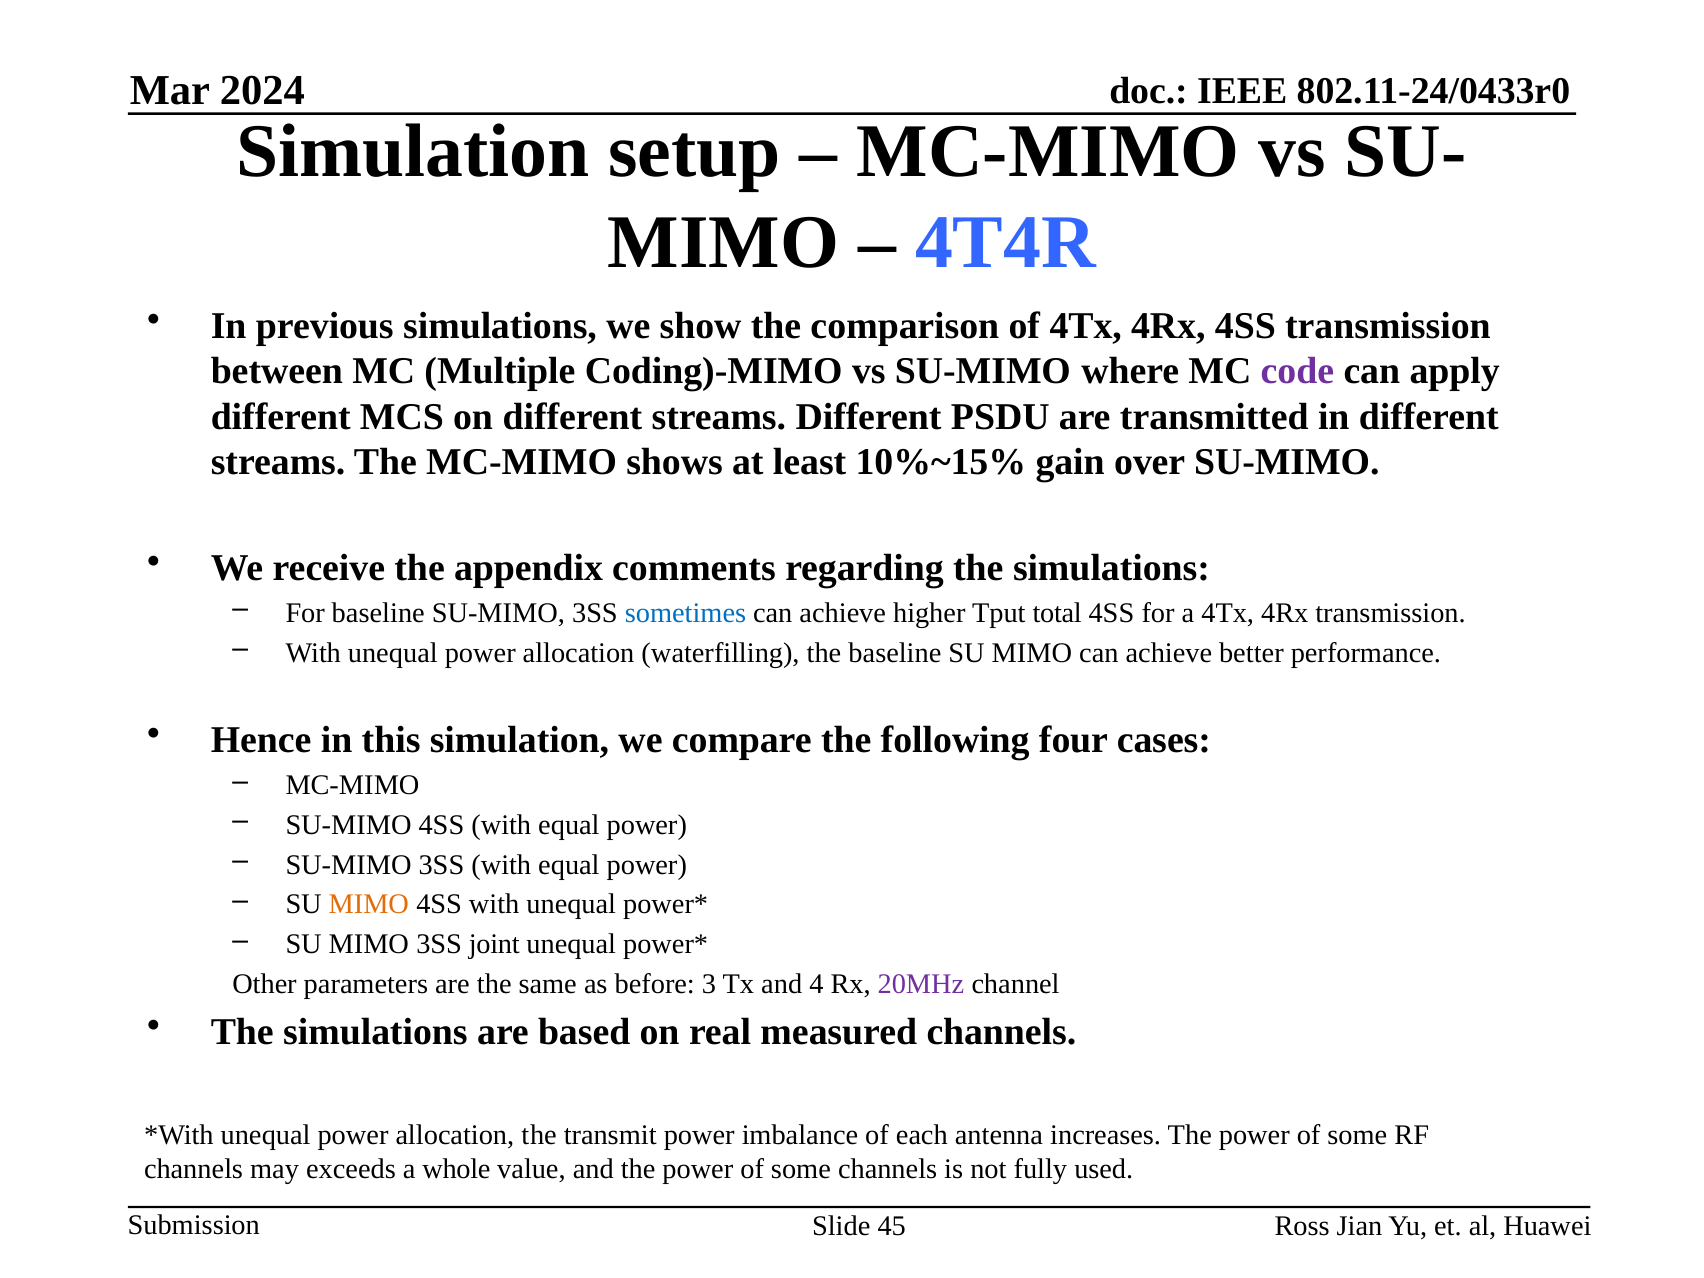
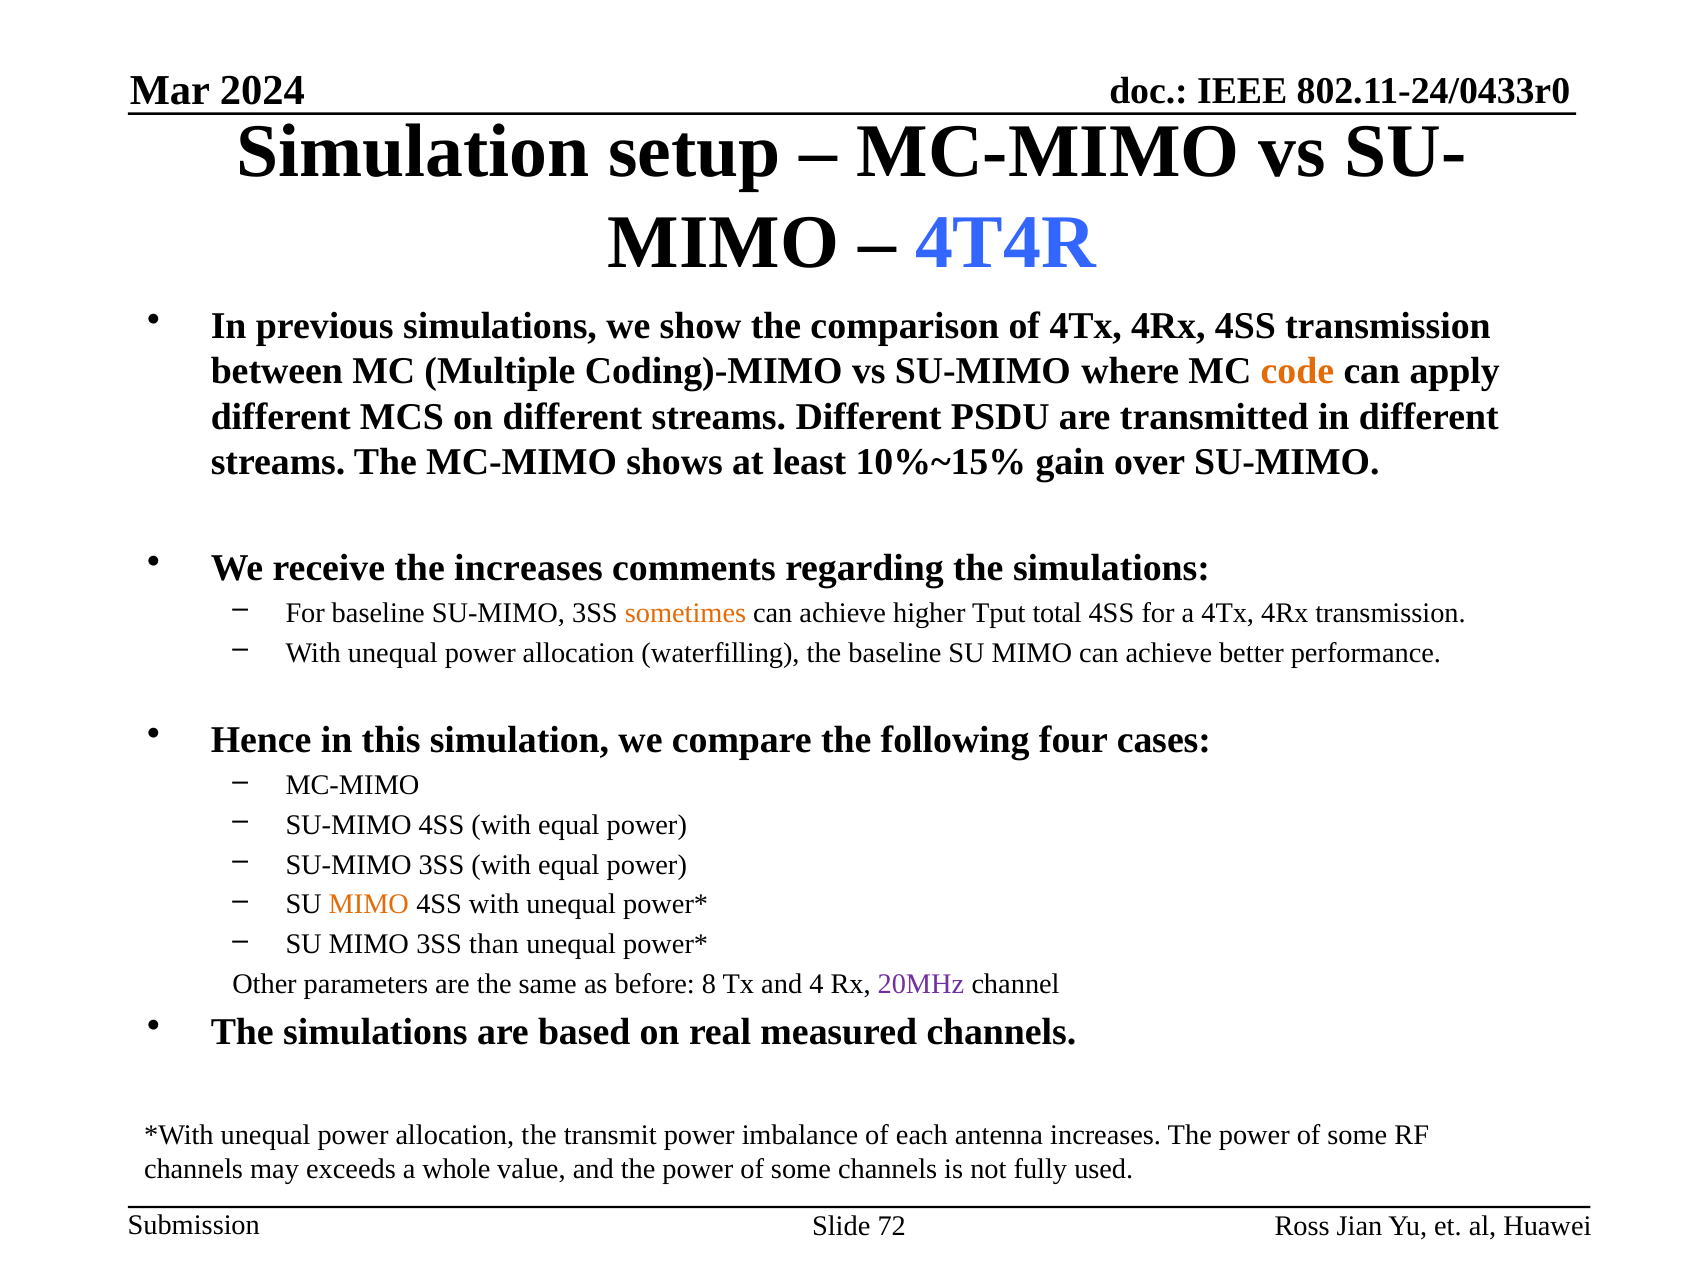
code colour: purple -> orange (1297, 371)
the appendix: appendix -> increases (528, 568)
sometimes colour: blue -> orange (685, 613)
joint: joint -> than (494, 944)
3: 3 -> 8 (709, 984)
45: 45 -> 72 (892, 1226)
